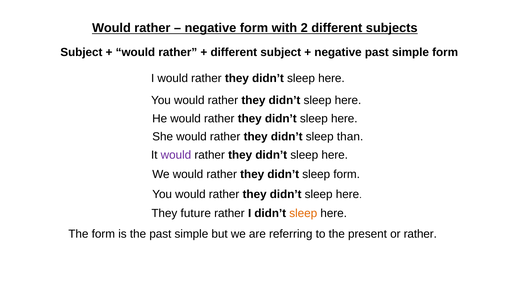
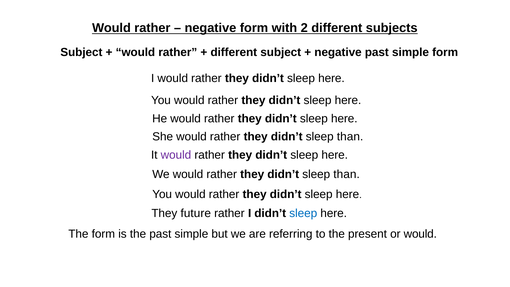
form: form -> than (347, 174)
sleep colour: orange -> blue (303, 213)
or rather: rather -> would (420, 234)
